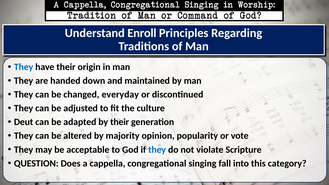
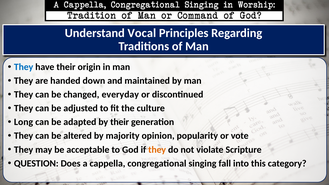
Enroll: Enroll -> Vocal (142, 33)
Deut: Deut -> Long (24, 122)
they colour: blue -> orange (157, 150)
